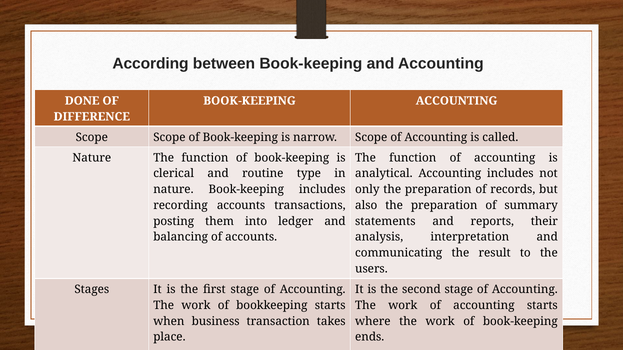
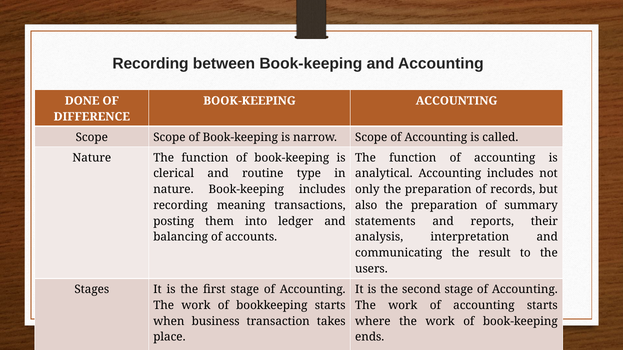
According: According -> Recording (150, 64)
recording accounts: accounts -> meaning (241, 206)
